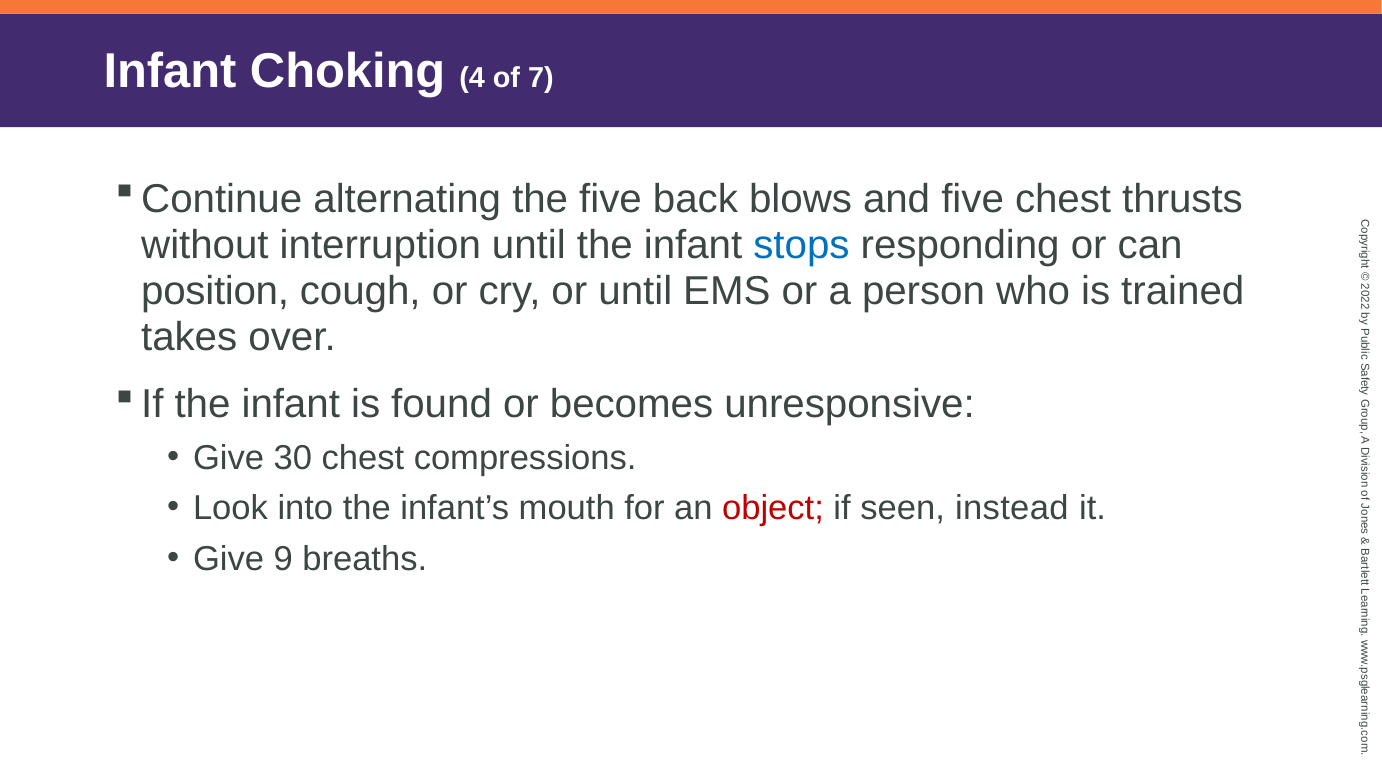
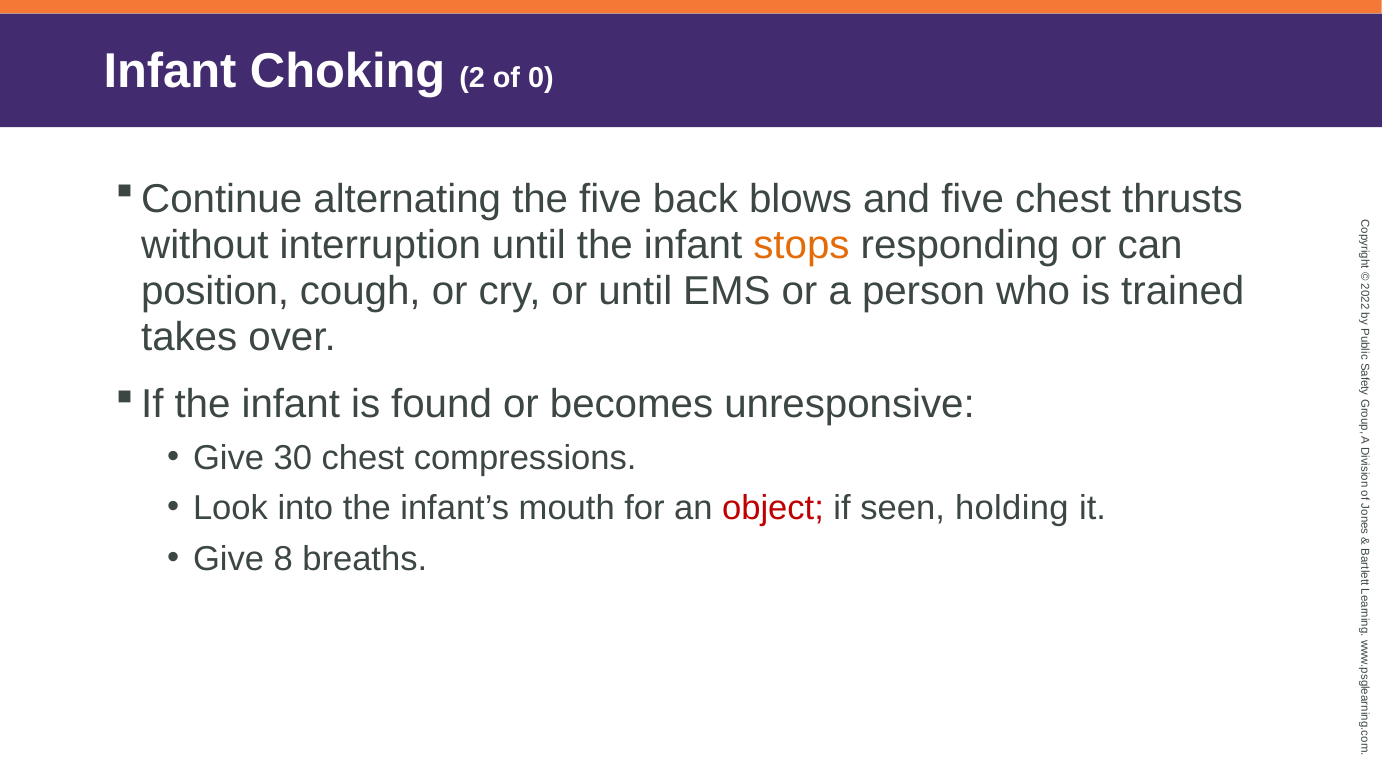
Choking 4: 4 -> 2 (472, 78)
of 7: 7 -> 0 (541, 78)
stops colour: blue -> orange (801, 245)
instead: instead -> holding (1012, 509)
9: 9 -> 8 (283, 559)
